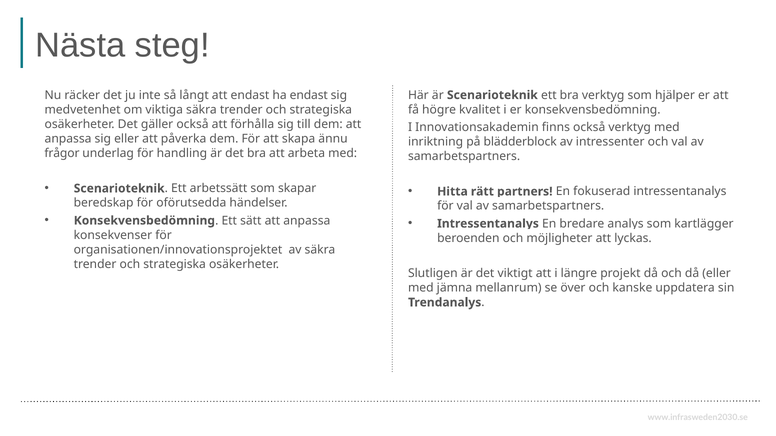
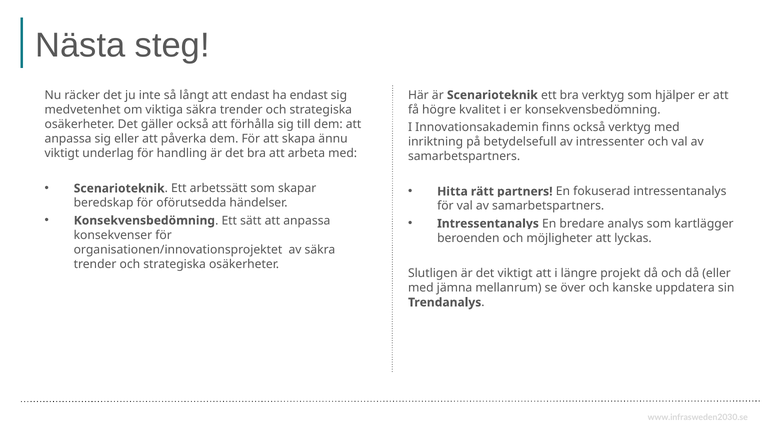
blädderblock: blädderblock -> betydelsefull (520, 142)
frågor: frågor -> viktigt (62, 153)
